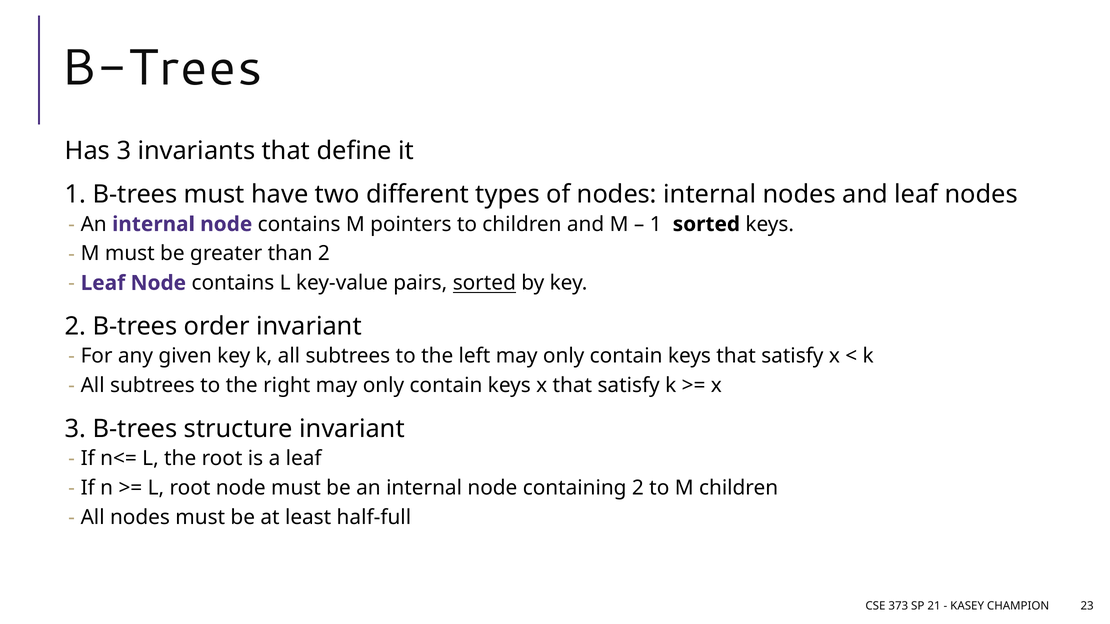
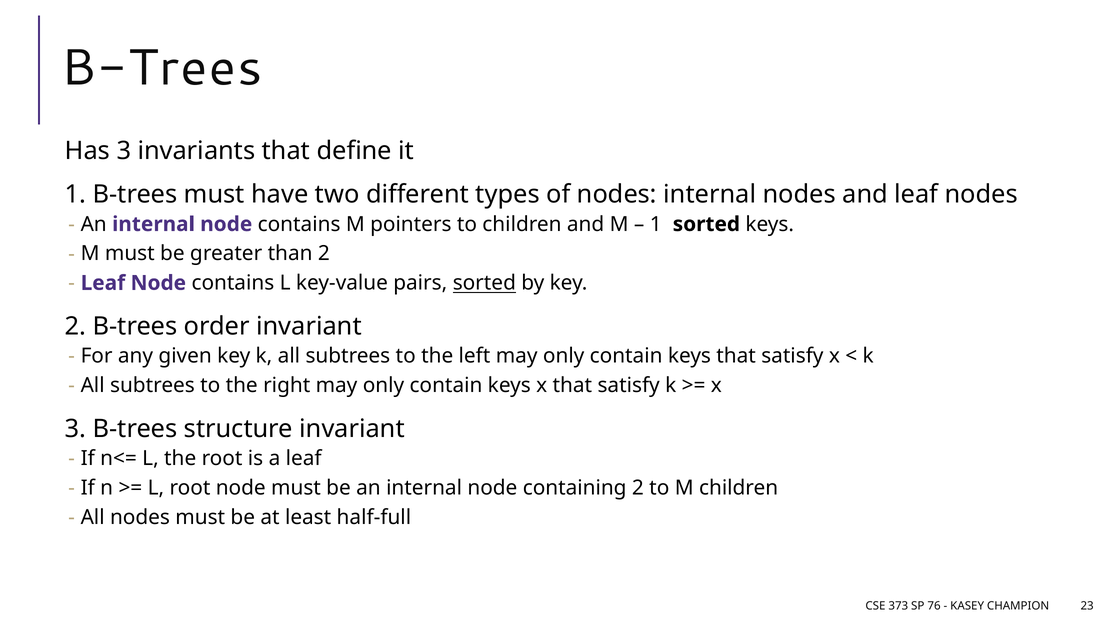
21: 21 -> 76 (934, 606)
